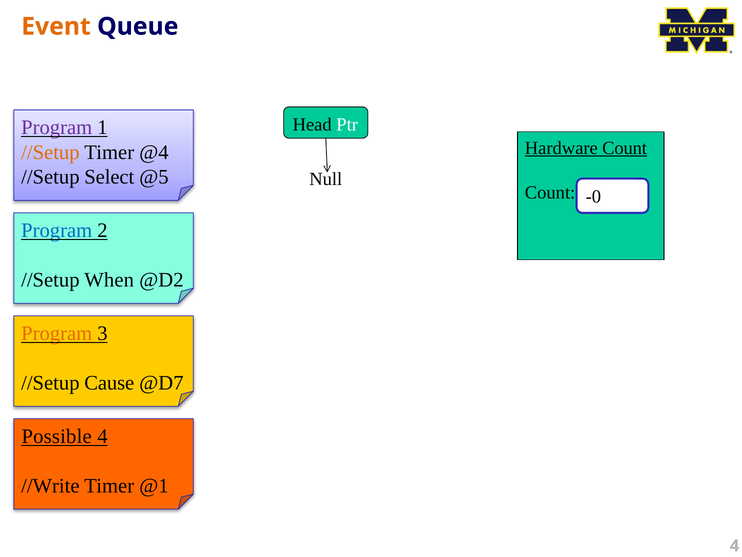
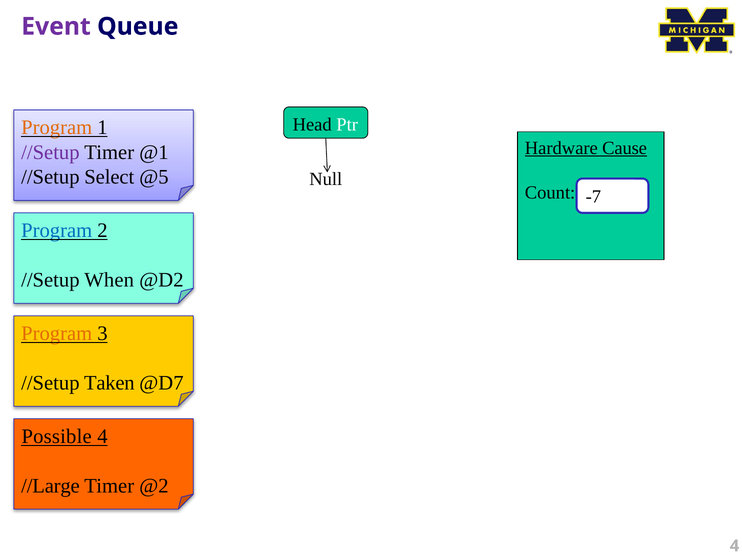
Event colour: orange -> purple (56, 26)
Program colour: purple -> orange (57, 127)
Hardware Count: Count -> Cause (625, 148)
//Setup colour: orange -> purple (50, 152)
@4: @4 -> @1 (154, 152)
-0: -0 -> -7 (593, 196)
Cause: Cause -> Taken (109, 383)
//Write: //Write -> //Large (50, 485)
@1: @1 -> @2 (154, 485)
